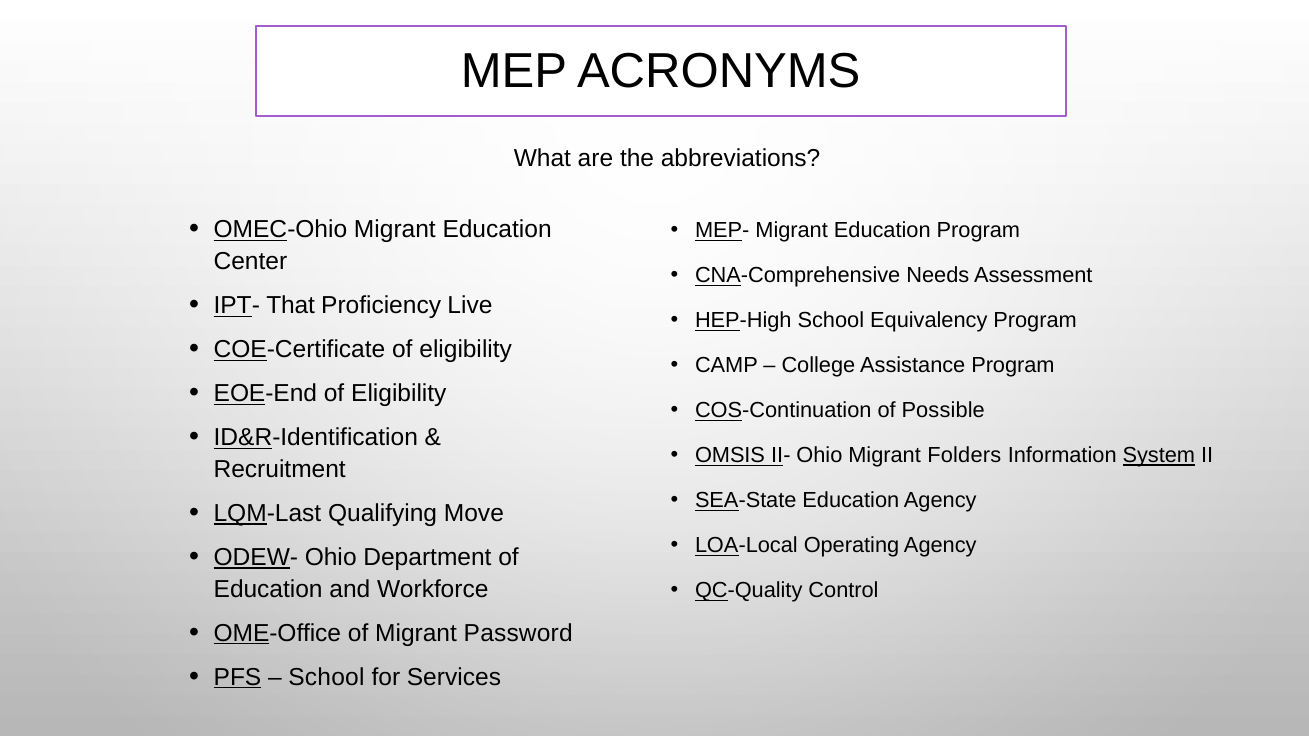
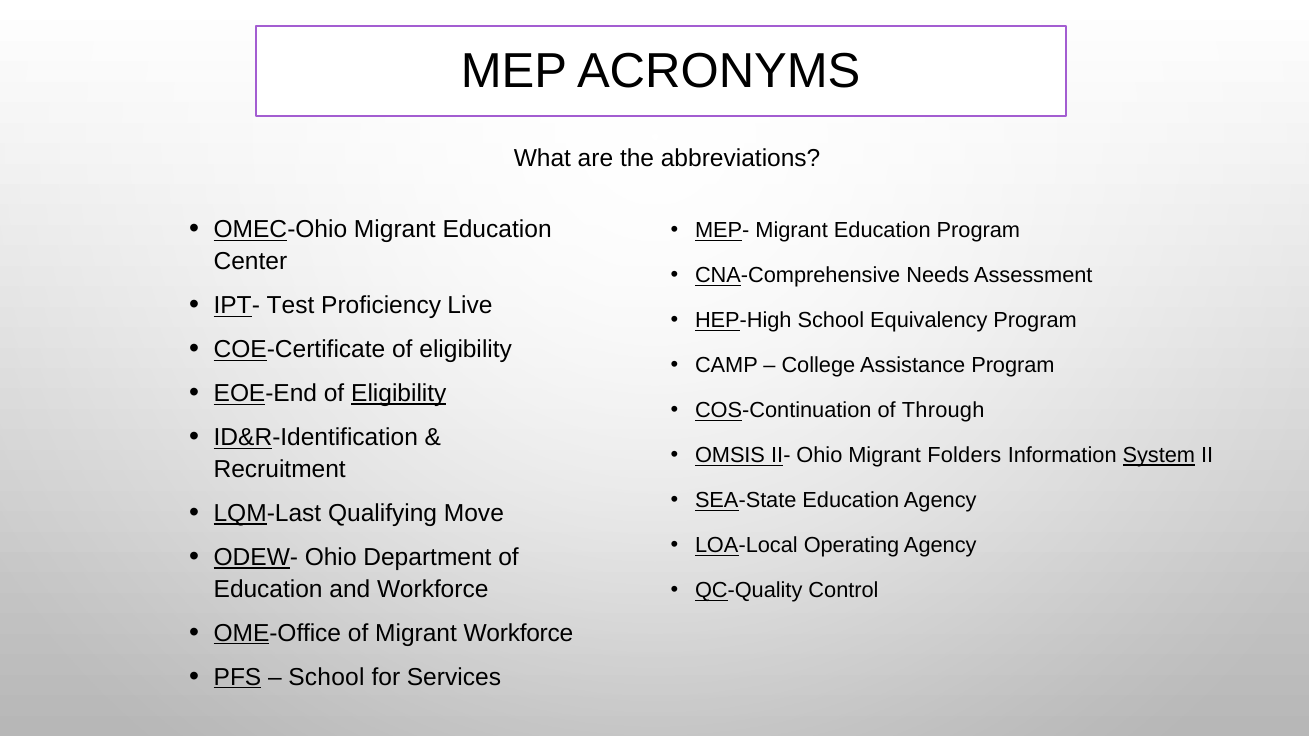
That: That -> Test (291, 306)
Eligibility underline: none -> present (399, 394)
Possible: Possible -> Through (943, 411)
Migrant Password: Password -> Workforce (518, 633)
